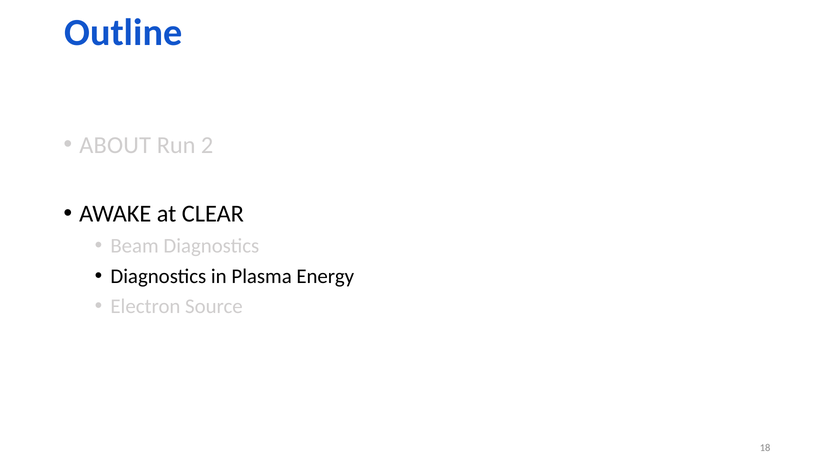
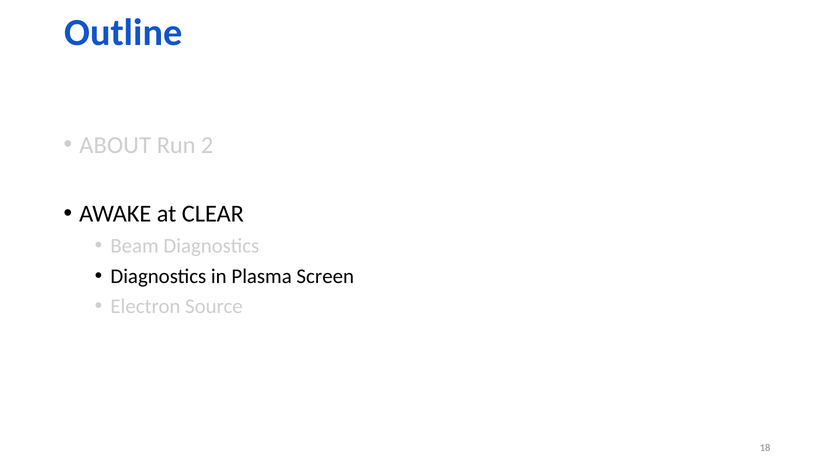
Energy: Energy -> Screen (325, 276)
